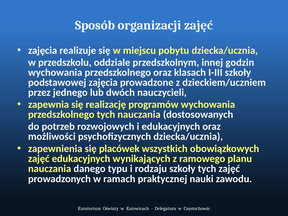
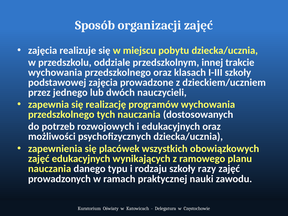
godzin: godzin -> trakcie (240, 63)
szkoły tych: tych -> razy (207, 169)
